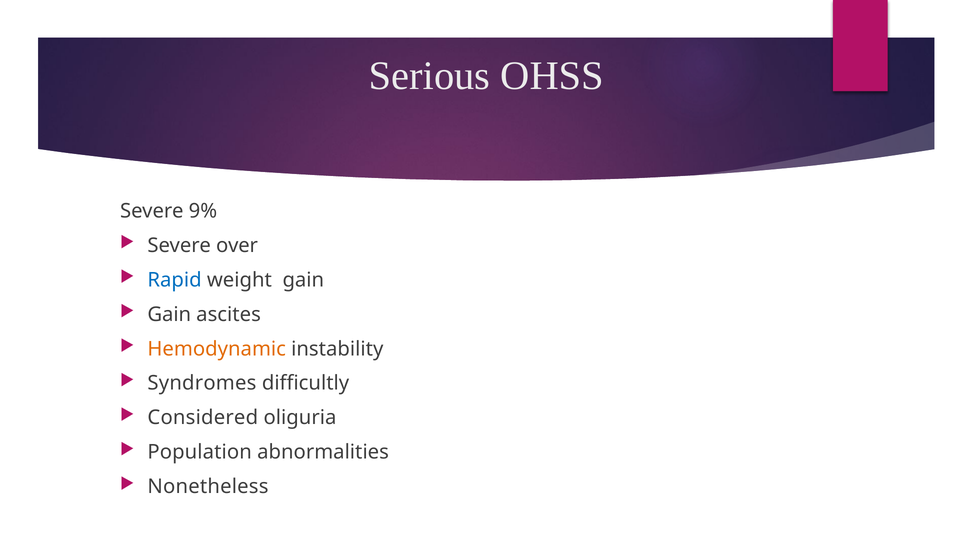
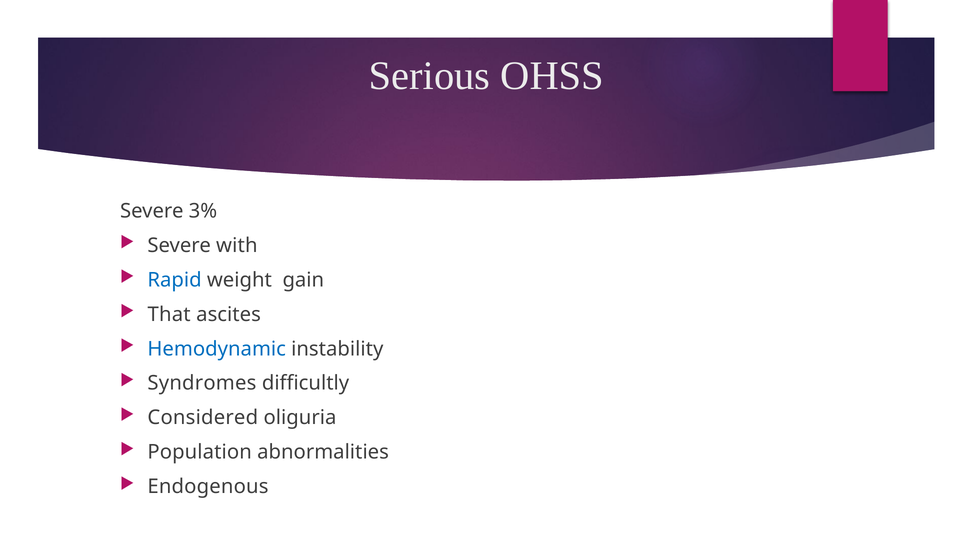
9%: 9% -> 3% (203, 211)
over: over -> with (237, 245)
Gain: Gain -> That (169, 315)
Hemodynamic colour: orange -> blue (217, 349)
Nonetheless: Nonetheless -> Endogenous (208, 487)
